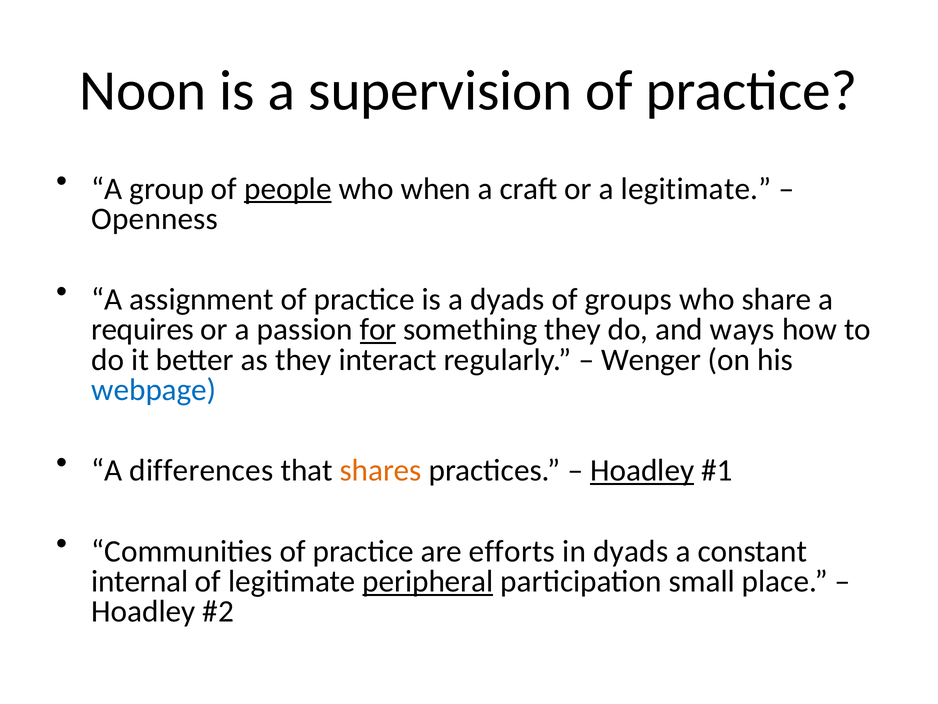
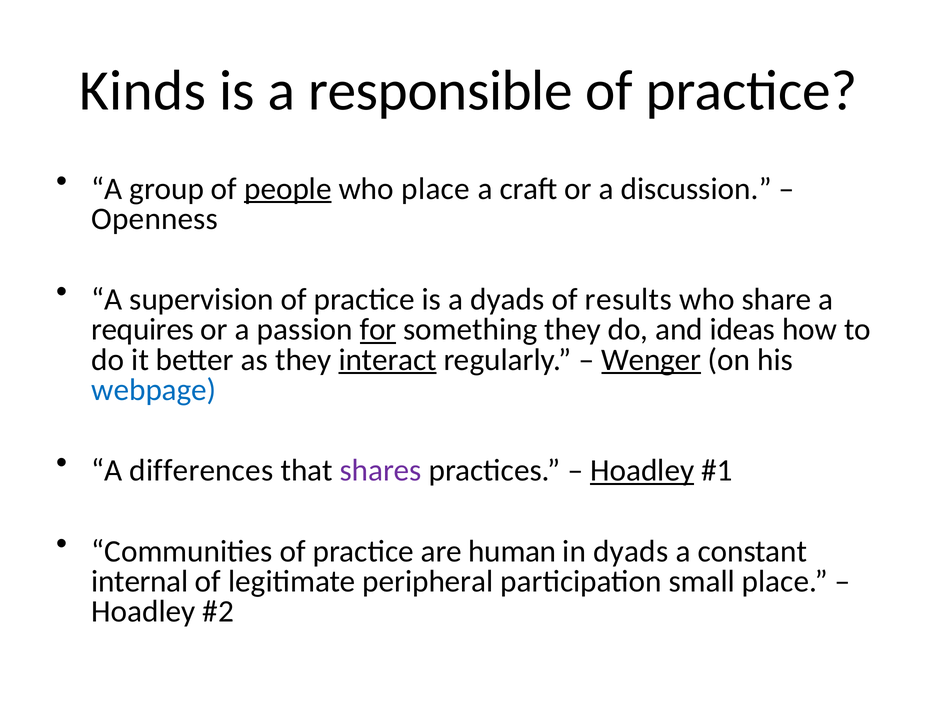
Noon: Noon -> Kinds (143, 91)
supervision: supervision -> responsible (440, 91)
who when: when -> place (436, 189)
a legitimate: legitimate -> discussion (696, 189)
assignment: assignment -> supervision (201, 299)
groups: groups -> results (628, 299)
ways: ways -> ideas (743, 329)
interact underline: none -> present (388, 359)
Wenger underline: none -> present (651, 359)
shares colour: orange -> purple (381, 470)
efforts: efforts -> human (512, 551)
peripheral underline: present -> none (428, 581)
